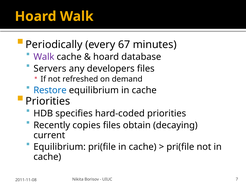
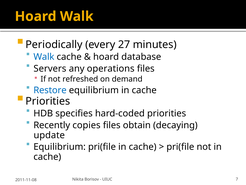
67: 67 -> 27 (124, 44)
Walk colour: purple -> blue (44, 57)
developers: developers -> operations (111, 68)
current: current -> update (49, 135)
